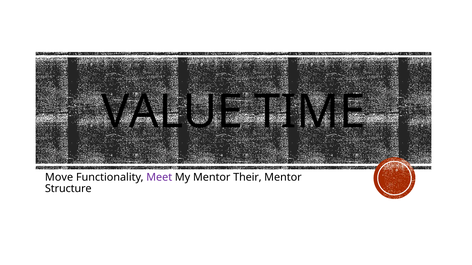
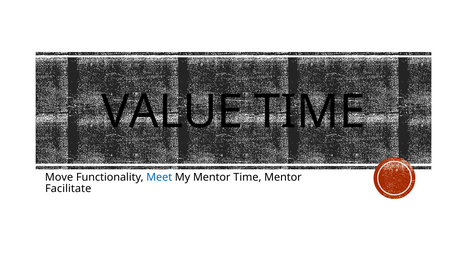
Meet colour: purple -> blue (159, 177)
Mentor Their: Their -> Time (247, 177)
Structure: Structure -> Facilitate (68, 189)
